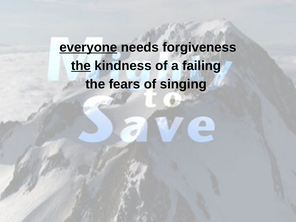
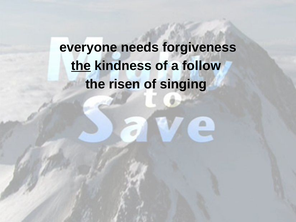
everyone underline: present -> none (88, 47)
failing: failing -> follow (202, 66)
fears: fears -> risen (125, 84)
